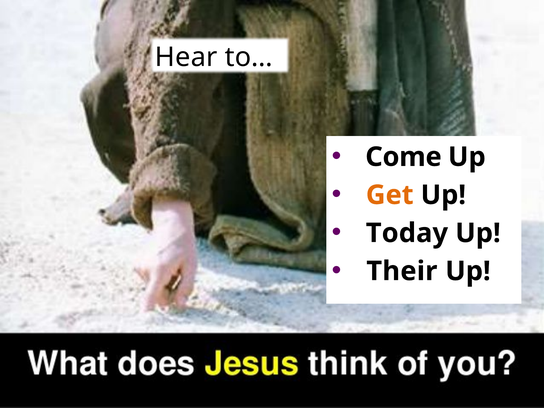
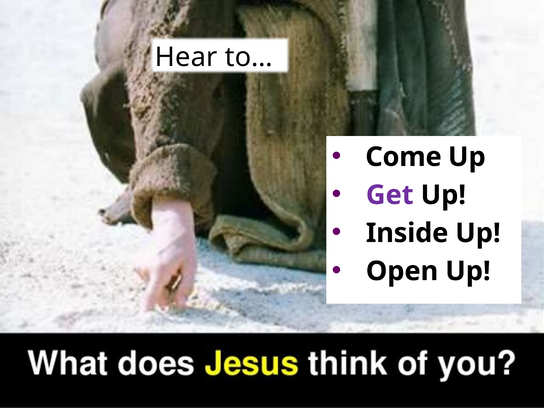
Get colour: orange -> purple (390, 195)
Today: Today -> Inside (407, 233)
Their: Their -> Open (402, 271)
